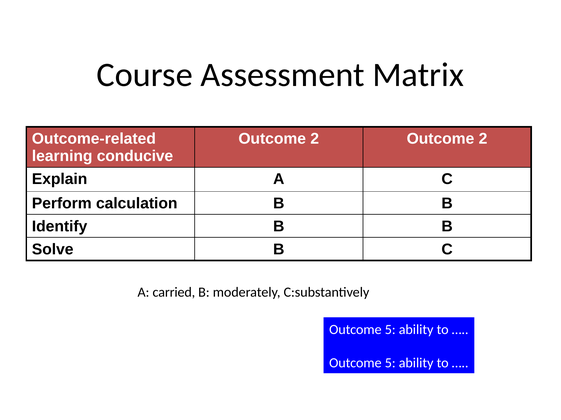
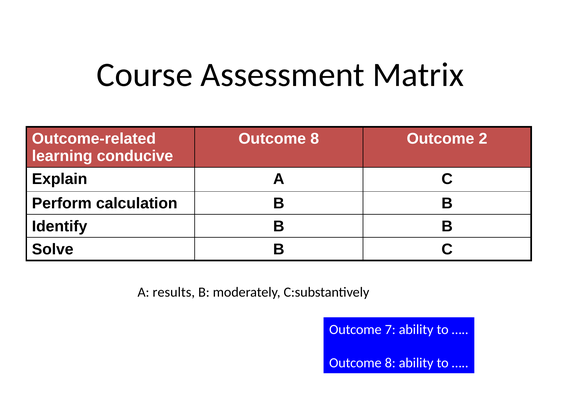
2: 2 -> 8 (315, 139)
carried: carried -> results (174, 293)
5: 5 -> 7 (390, 330)
5: 5 -> 8 (390, 364)
